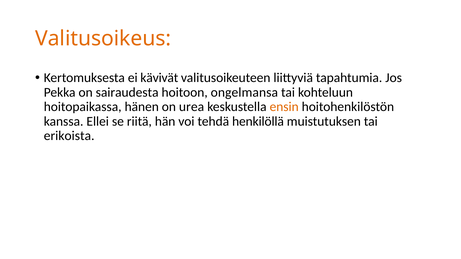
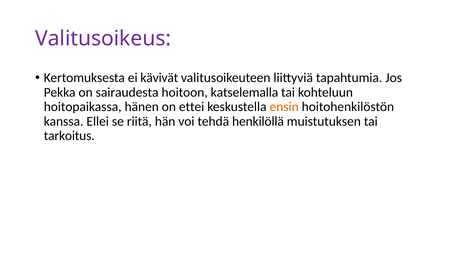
Valitusoikeus colour: orange -> purple (103, 39)
ongelmansa: ongelmansa -> katselemalla (244, 92)
urea: urea -> ettei (192, 107)
erikoista: erikoista -> tarkoitus (69, 136)
